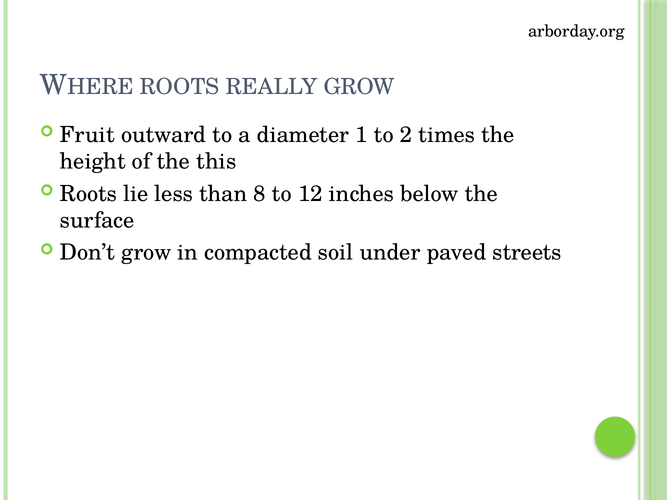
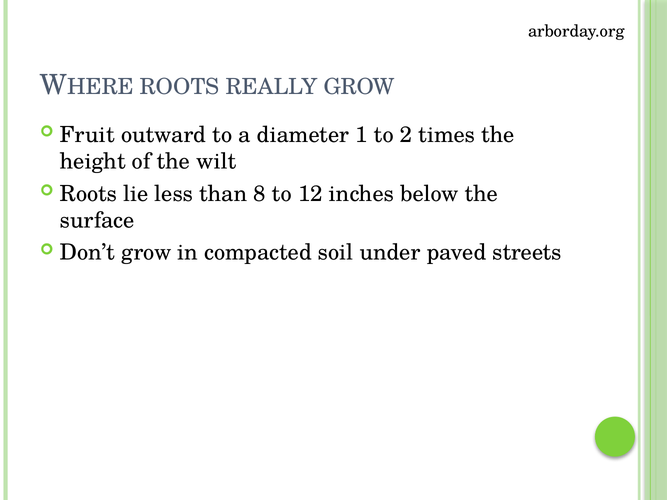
this: this -> wilt (216, 162)
